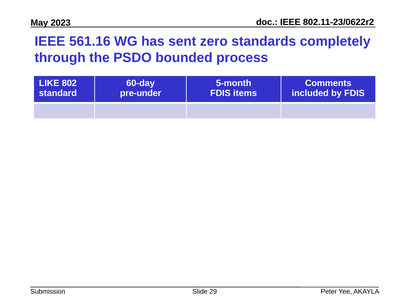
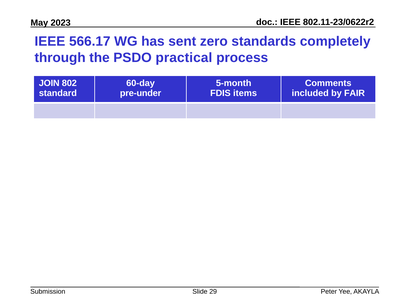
561.16: 561.16 -> 566.17 (90, 42)
bounded: bounded -> practical (184, 58)
LIKE: LIKE -> JOIN (49, 83)
by FDIS: FDIS -> FAIR (354, 93)
